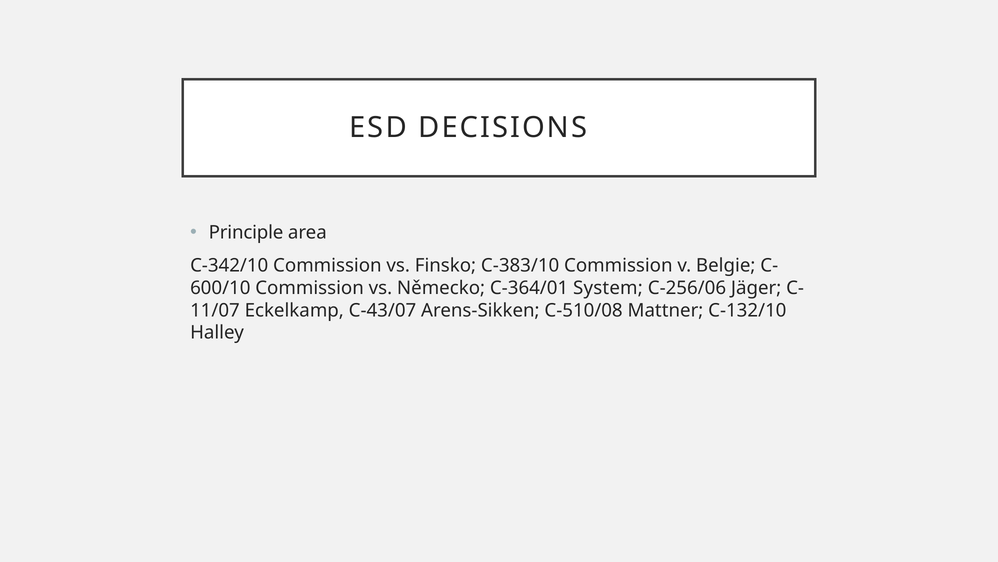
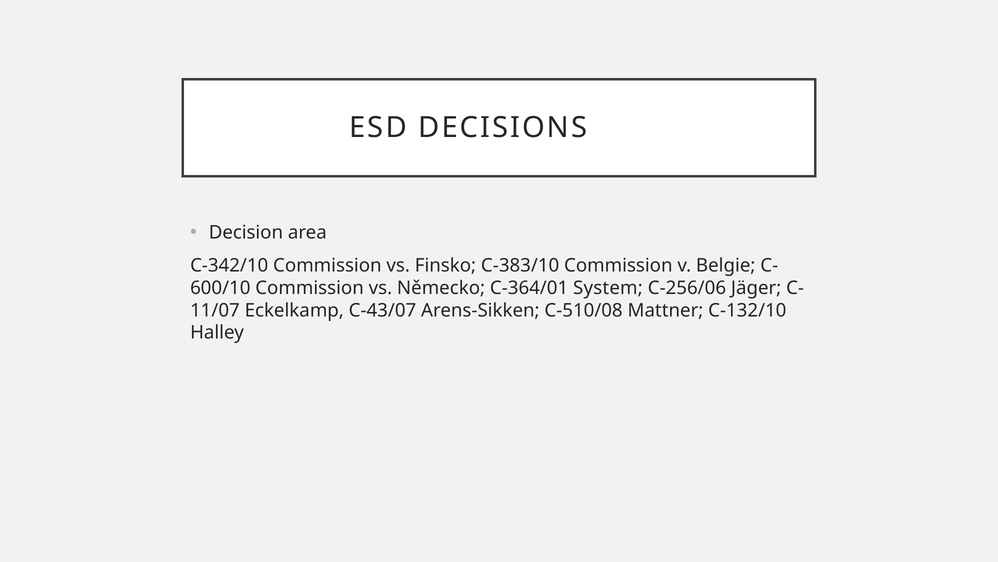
Principle: Principle -> Decision (246, 232)
